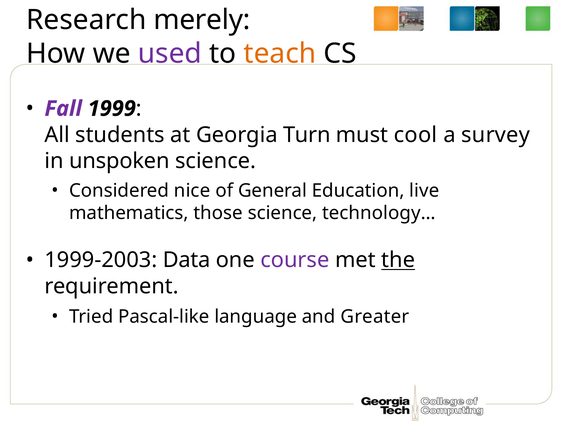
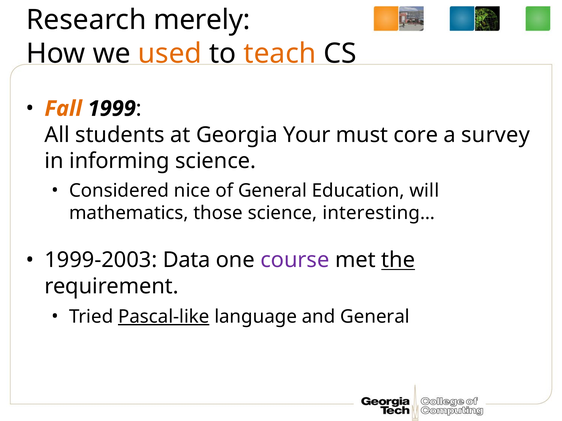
used colour: purple -> orange (170, 54)
Fall colour: purple -> orange (63, 109)
Turn: Turn -> Your (307, 135)
cool: cool -> core (416, 135)
unspoken: unspoken -> informing (119, 161)
live: live -> will (424, 191)
technology…: technology… -> interesting… (379, 213)
Pascal-like underline: none -> present (164, 317)
and Greater: Greater -> General (375, 317)
